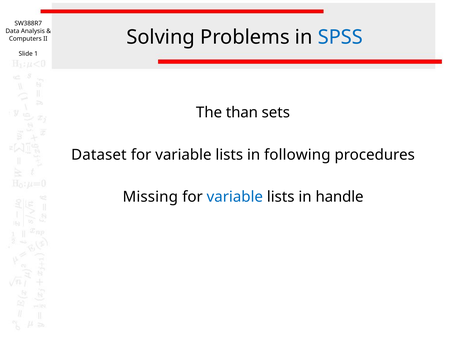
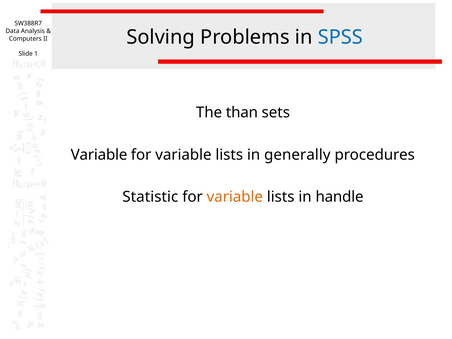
Dataset: Dataset -> Variable (99, 155)
following: following -> generally (297, 155)
Missing: Missing -> Statistic (150, 197)
variable colour: blue -> orange (235, 197)
